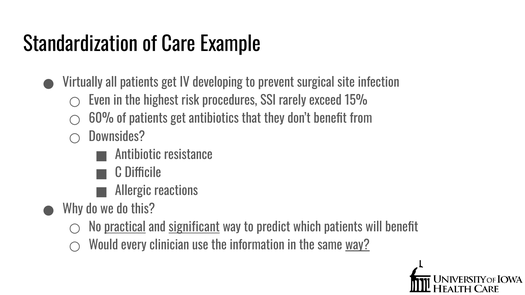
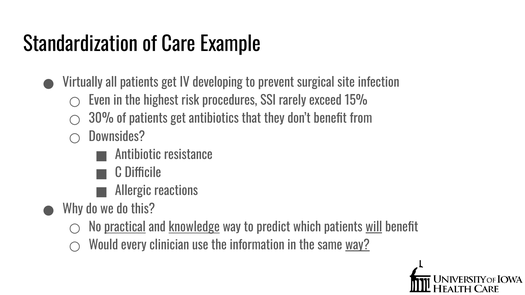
60%: 60% -> 30% (101, 119)
significant: significant -> knowledge (194, 227)
will underline: none -> present (374, 227)
